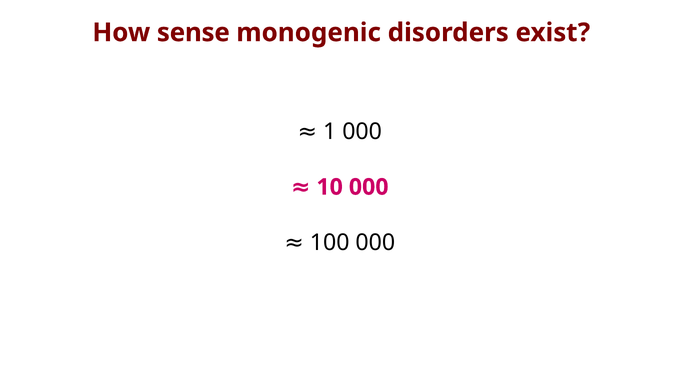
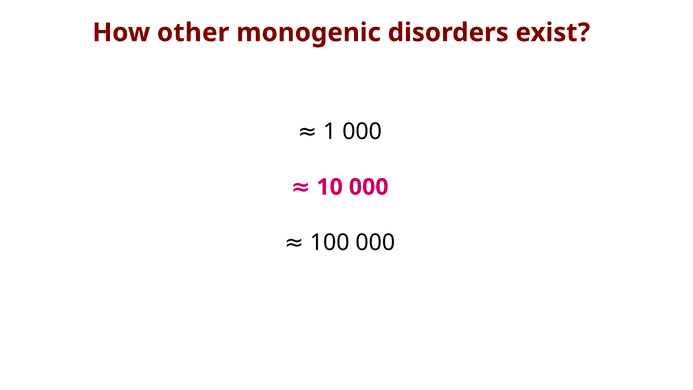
sense: sense -> other (193, 33)
